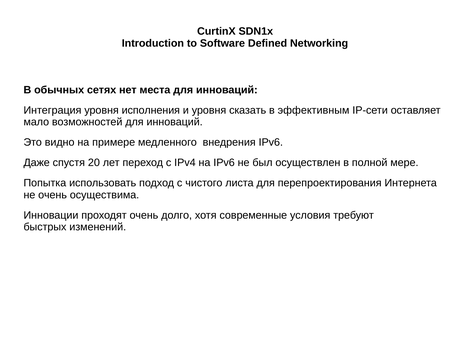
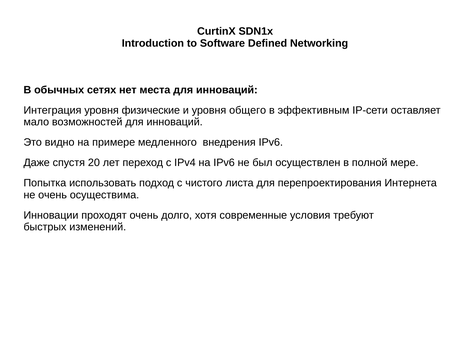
исполнения: исполнения -> физические (151, 110)
сказать: сказать -> общего (248, 110)
